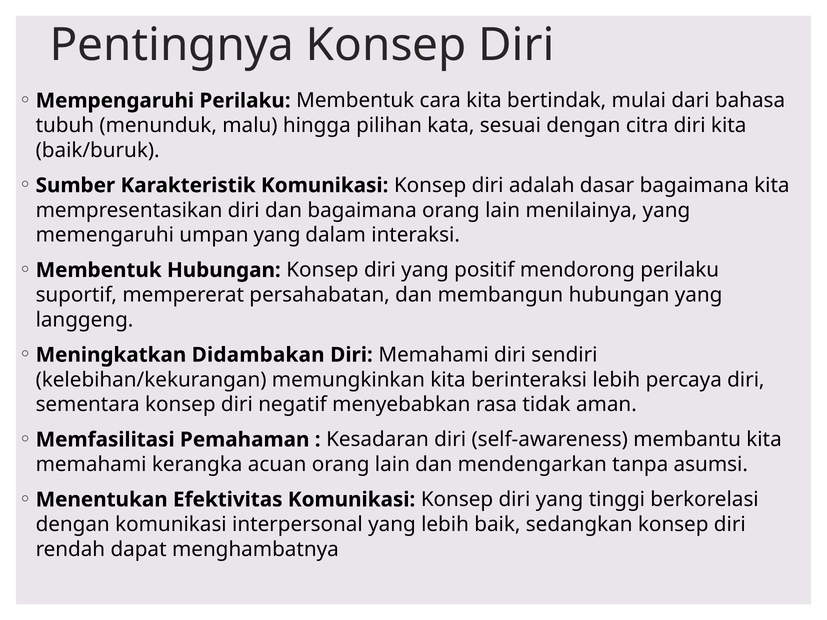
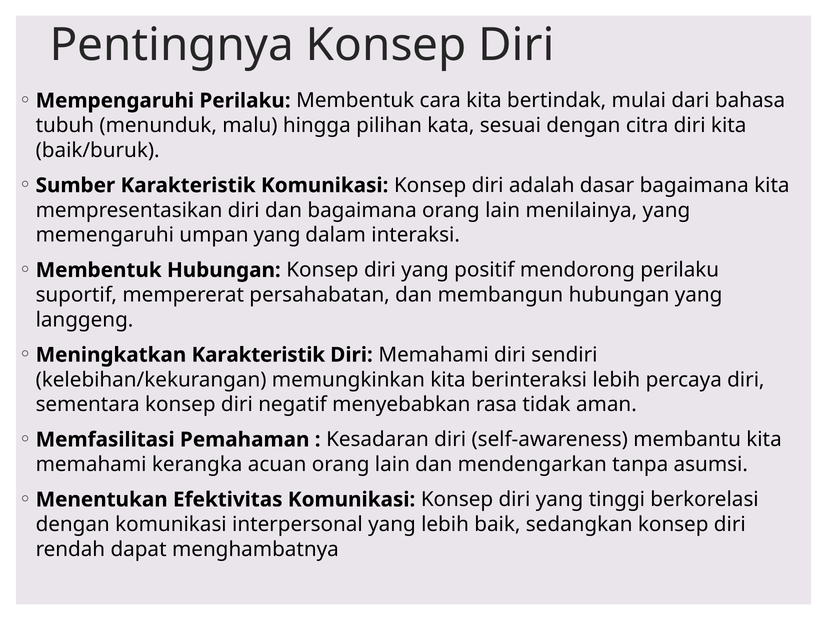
Meningkatkan Didambakan: Didambakan -> Karakteristik (258, 355)
